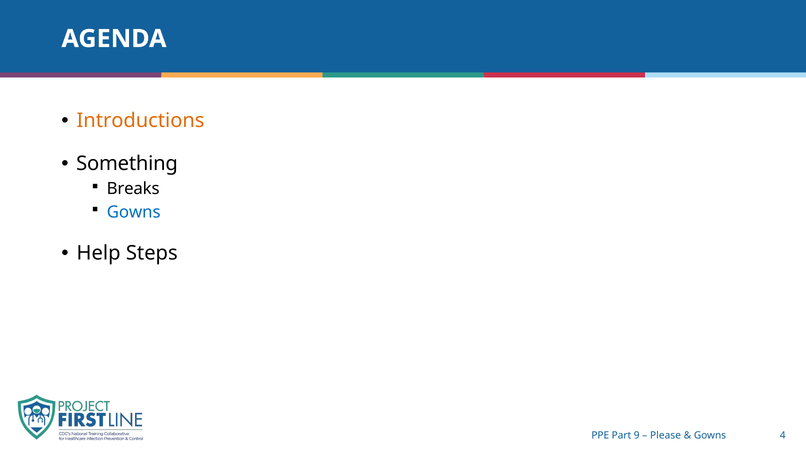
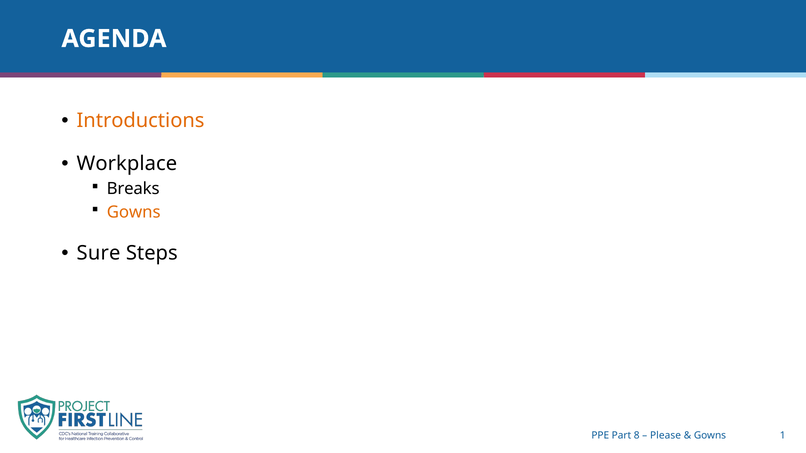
Something: Something -> Workplace (127, 164)
Gowns colour: blue -> orange (134, 212)
Help: Help -> Sure (99, 254)
9: 9 -> 8 (637, 436)
4: 4 -> 1 (783, 436)
